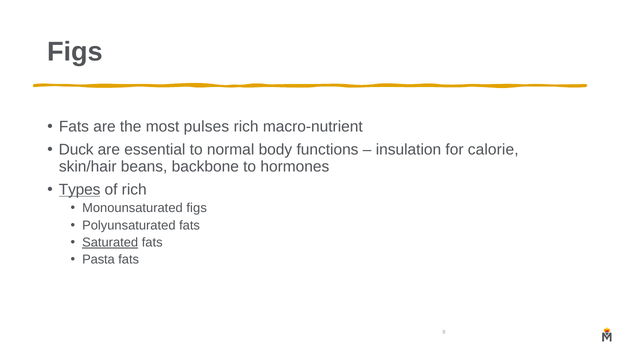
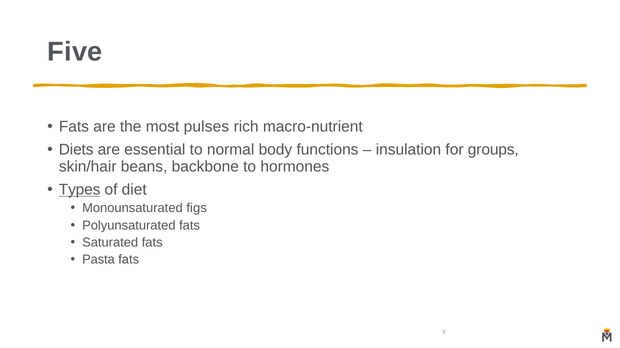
Figs: Figs -> Five (75, 52)
Duck: Duck -> Diets (76, 150)
calorie: calorie -> groups (493, 150)
of rich: rich -> diet (134, 190)
Saturated underline: present -> none (110, 243)
